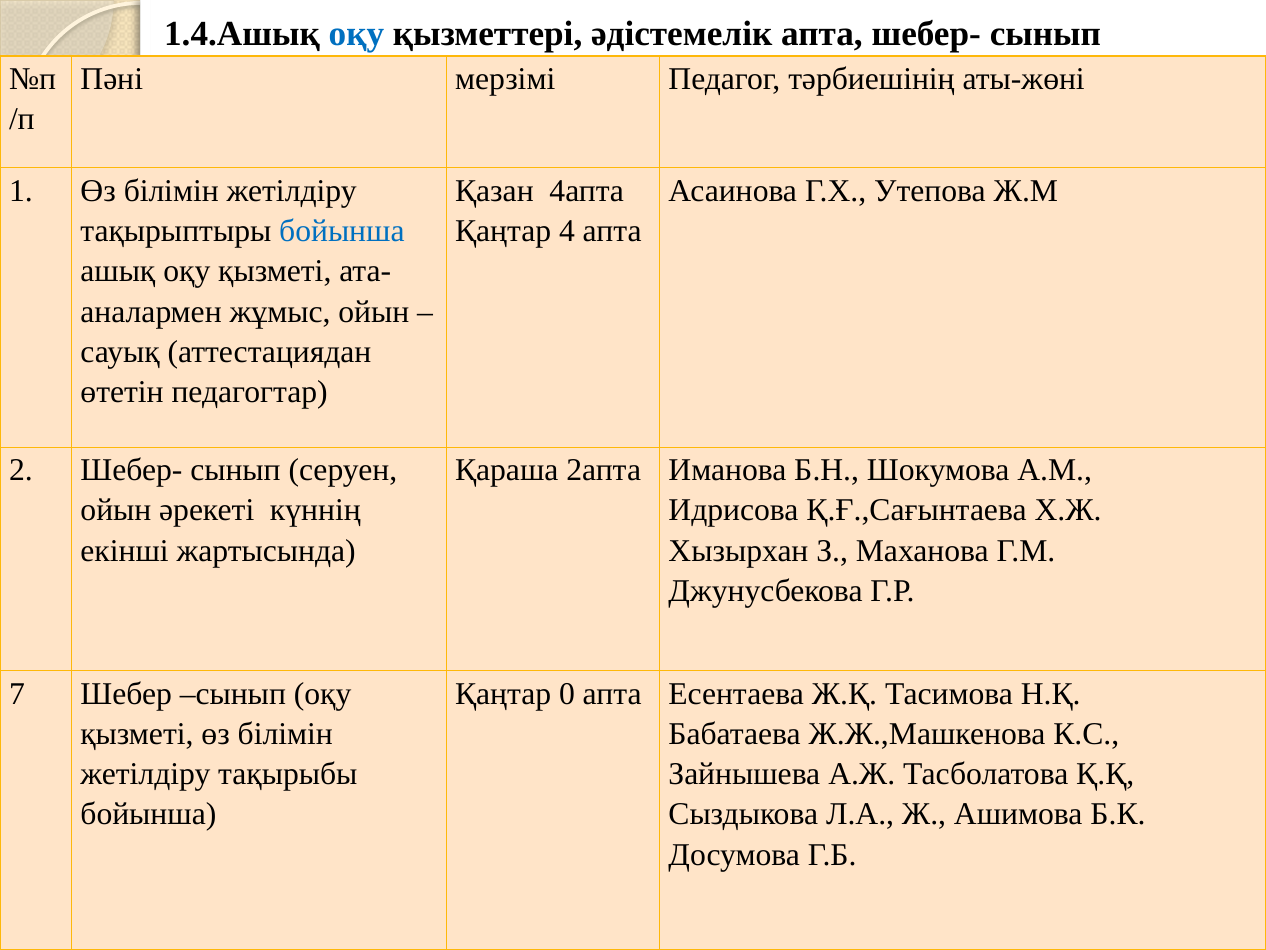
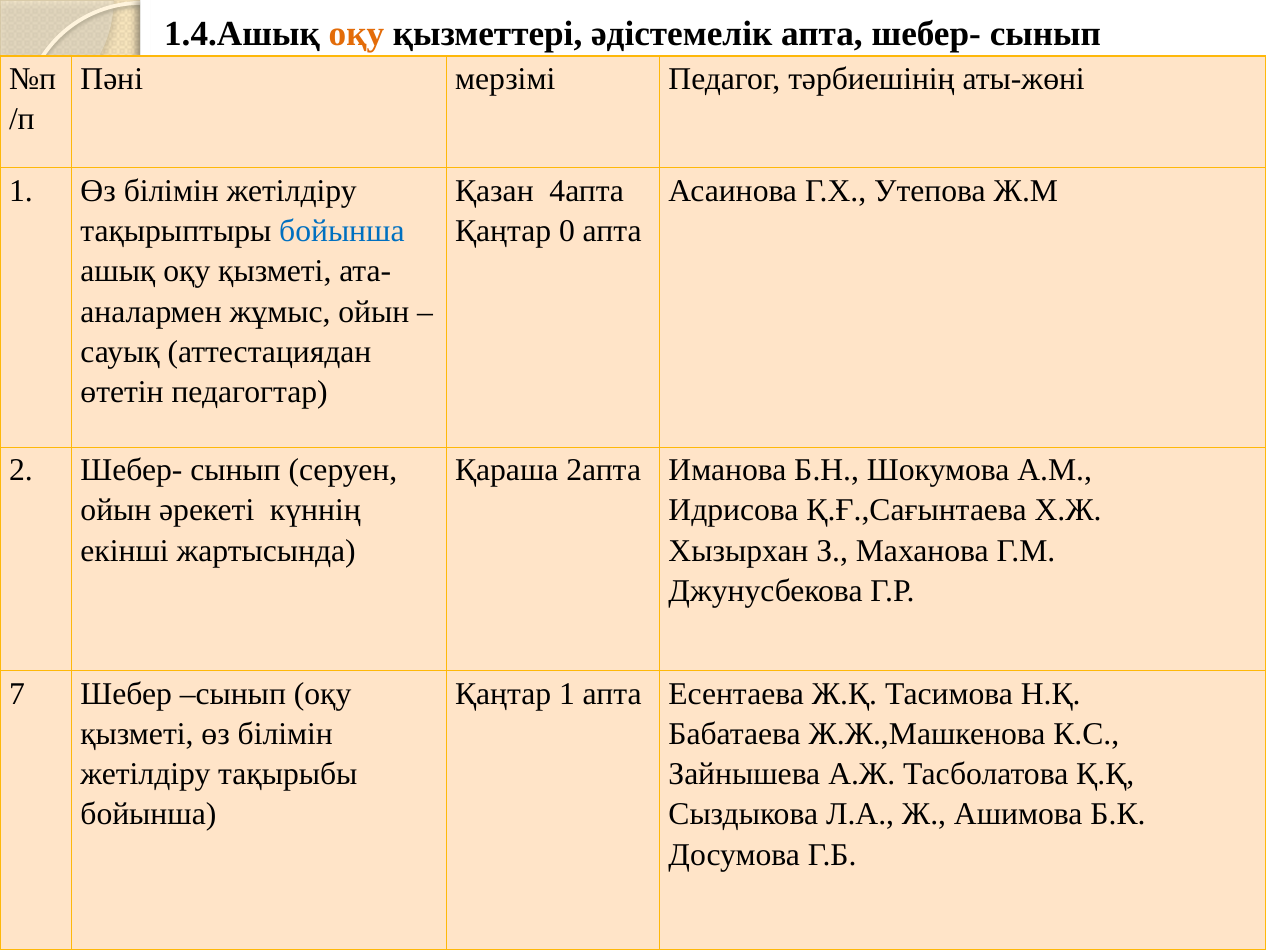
оқу colour: blue -> orange (356, 34)
4: 4 -> 0 (567, 231)
Қаңтар 0: 0 -> 1 (567, 693)
